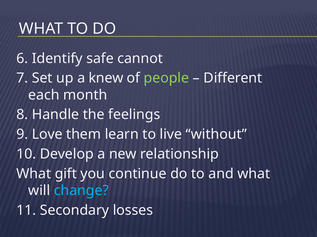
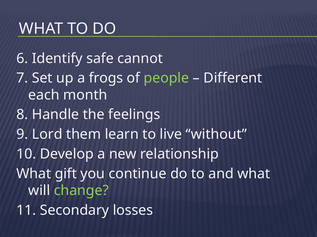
knew: knew -> frogs (106, 78)
Love: Love -> Lord (47, 135)
change colour: light blue -> light green (81, 191)
